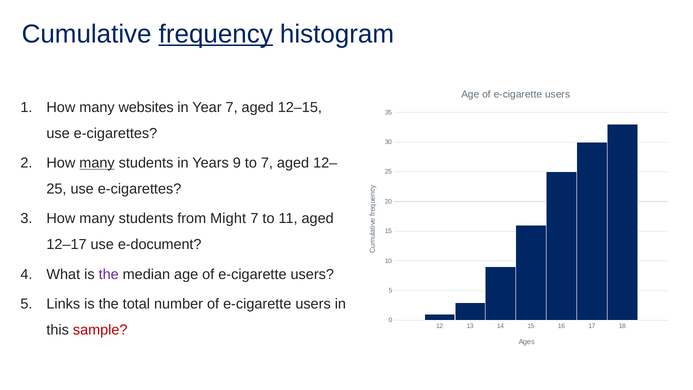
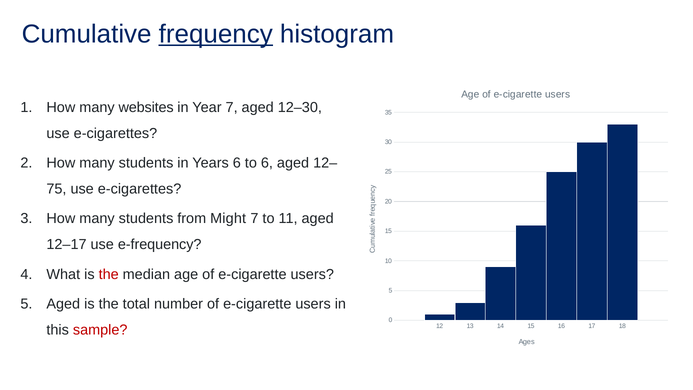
12–15: 12–15 -> 12–30 (300, 107)
many underline: present -> none (97, 163)
Years 9: 9 -> 6 (237, 163)
to 7: 7 -> 6 (267, 163)
25: 25 -> 75 (56, 189)
e-document: e-document -> e-frequency (160, 245)
the colour: purple -> red (109, 274)
Links: Links -> Aged (63, 304)
